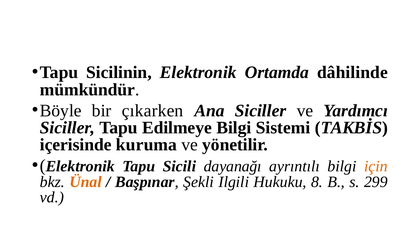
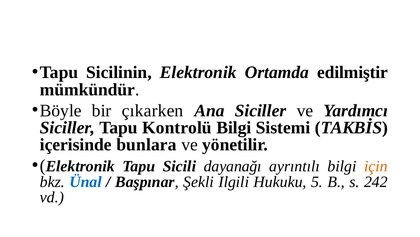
dâhilinde: dâhilinde -> edilmiştir (353, 72)
Edilmeye: Edilmeye -> Kontrolü (177, 127)
kuruma: kuruma -> bunlara (147, 144)
Ünal colour: orange -> blue (86, 181)
8: 8 -> 5 (317, 181)
299: 299 -> 242 (376, 181)
